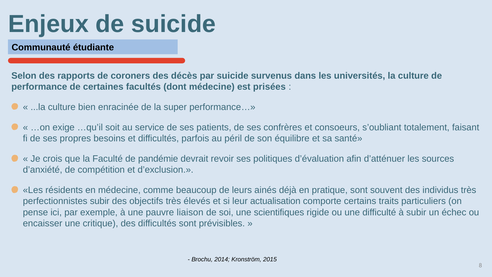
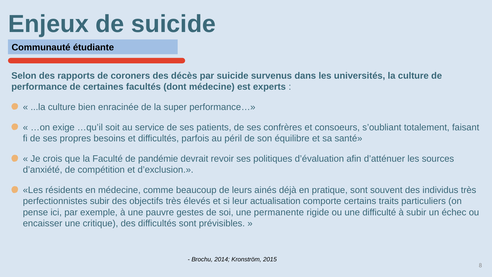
prisées: prisées -> experts (269, 87)
liaison: liaison -> gestes (190, 212)
scientifiques: scientifiques -> permanente (279, 212)
